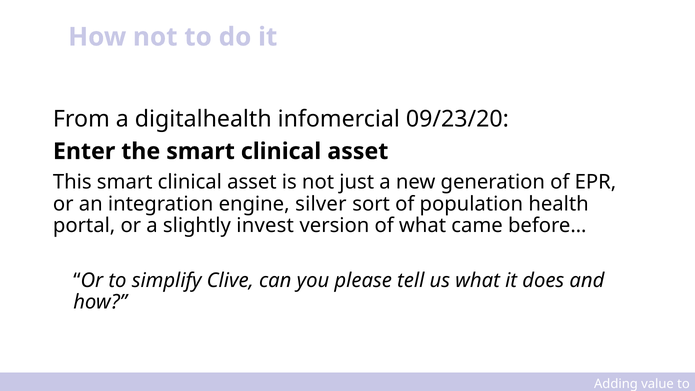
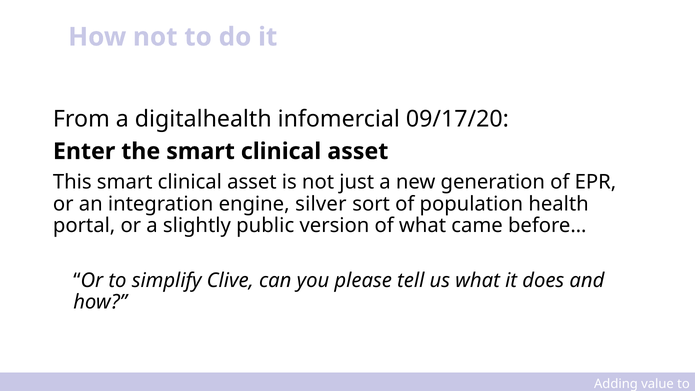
09/23/20: 09/23/20 -> 09/17/20 (457, 119)
invest: invest -> public (265, 226)
